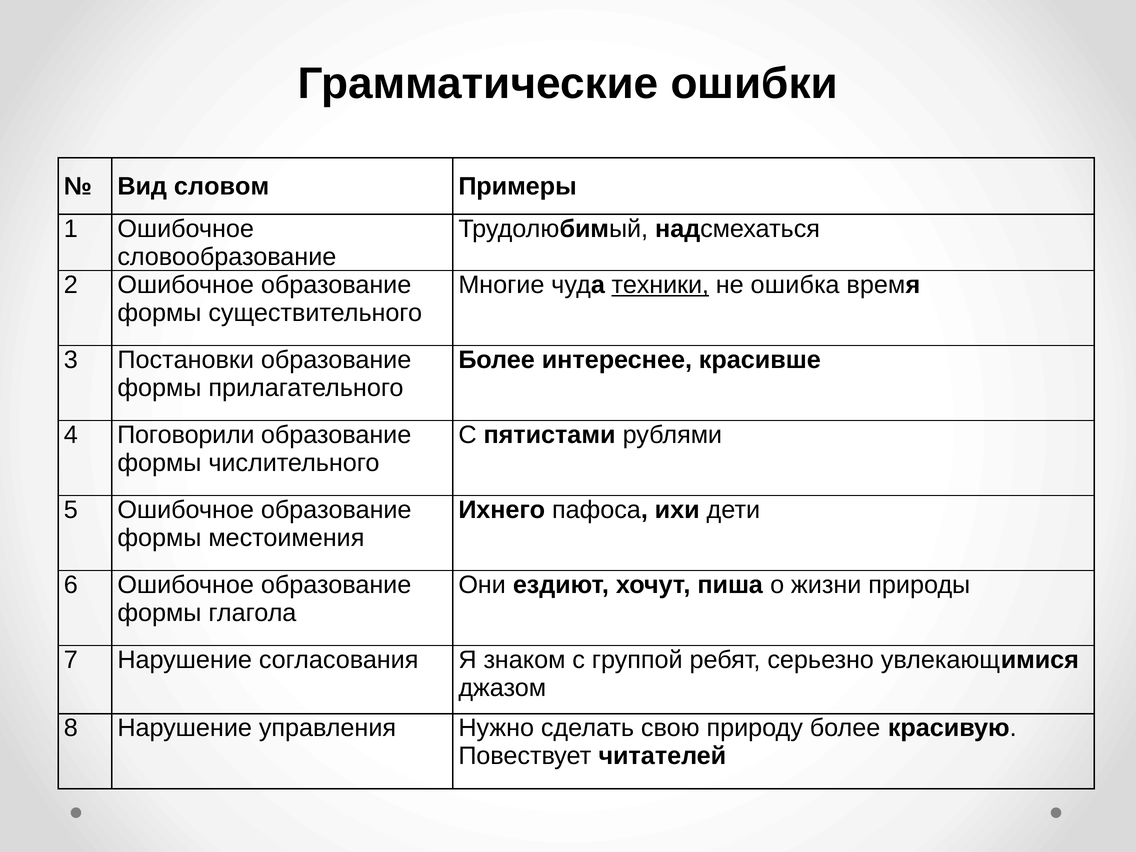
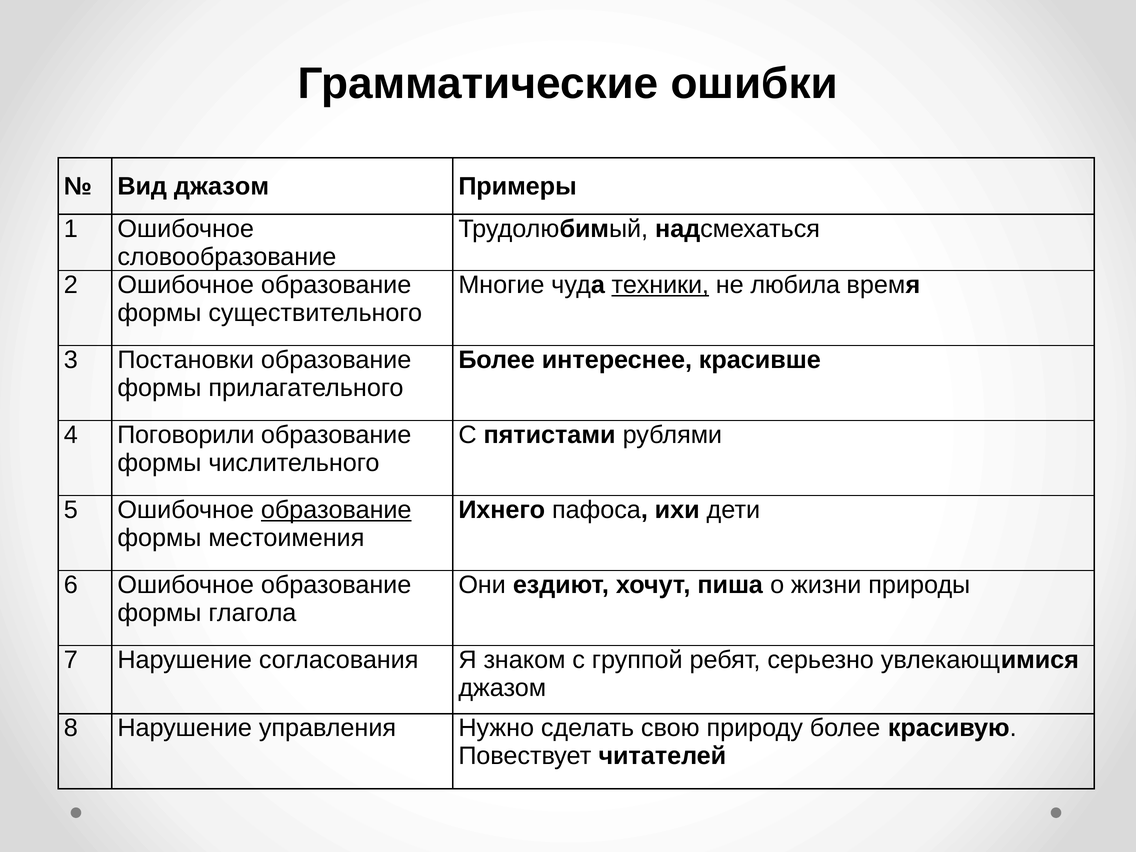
Вид словом: словом -> джазом (222, 186)
ошибка: ошибка -> любила (795, 285)
образование underline: none -> present (336, 510)
